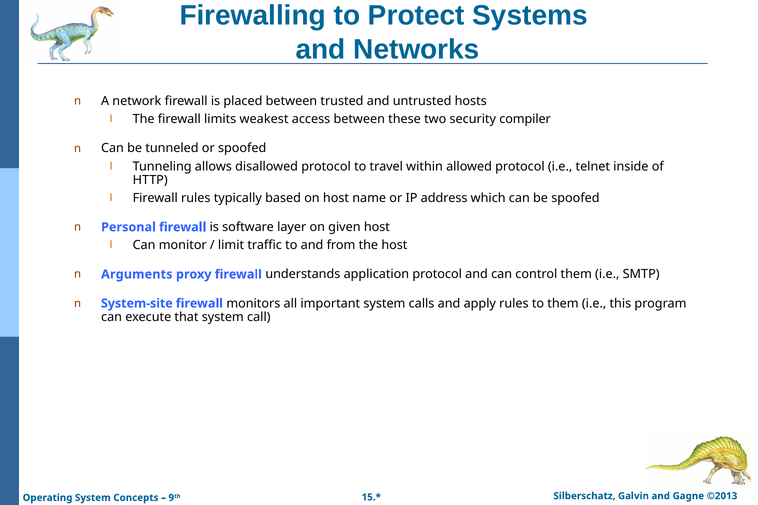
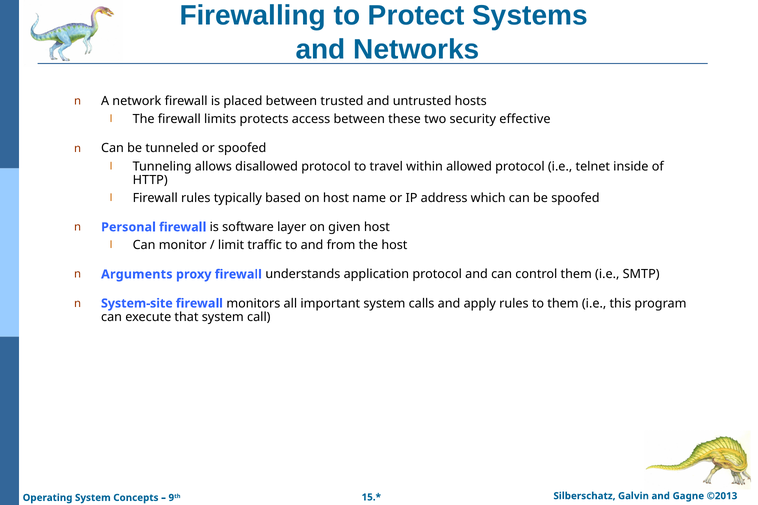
weakest: weakest -> protects (264, 119)
compiler: compiler -> effective (525, 119)
